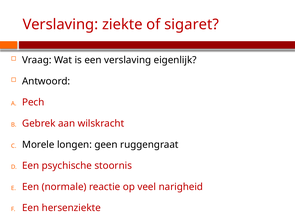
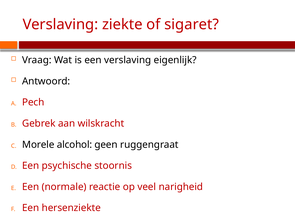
longen: longen -> alcohol (75, 145)
